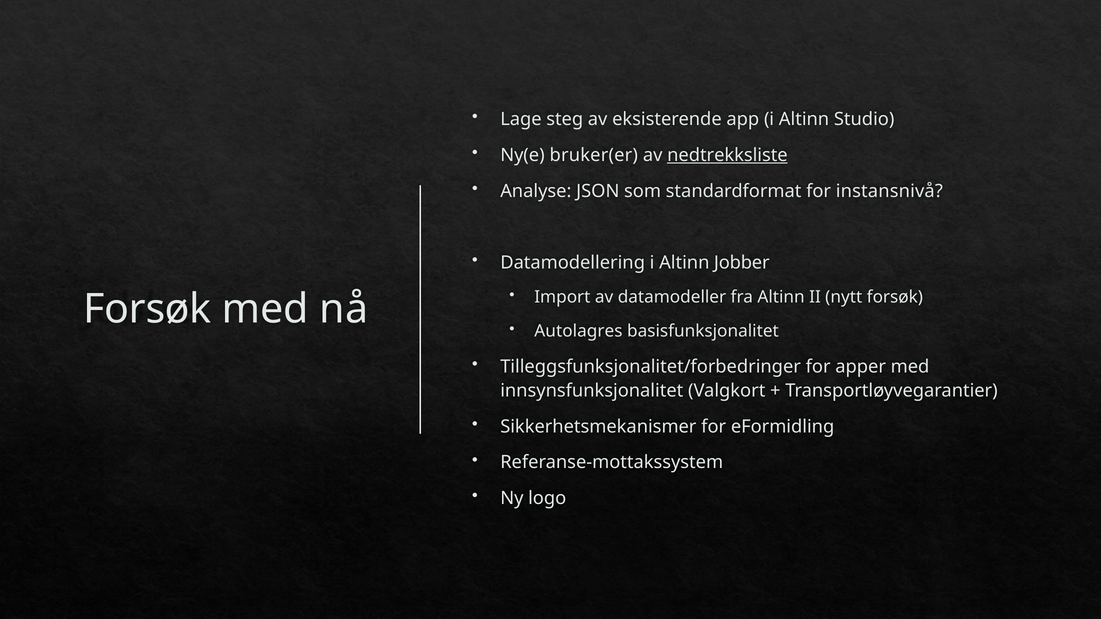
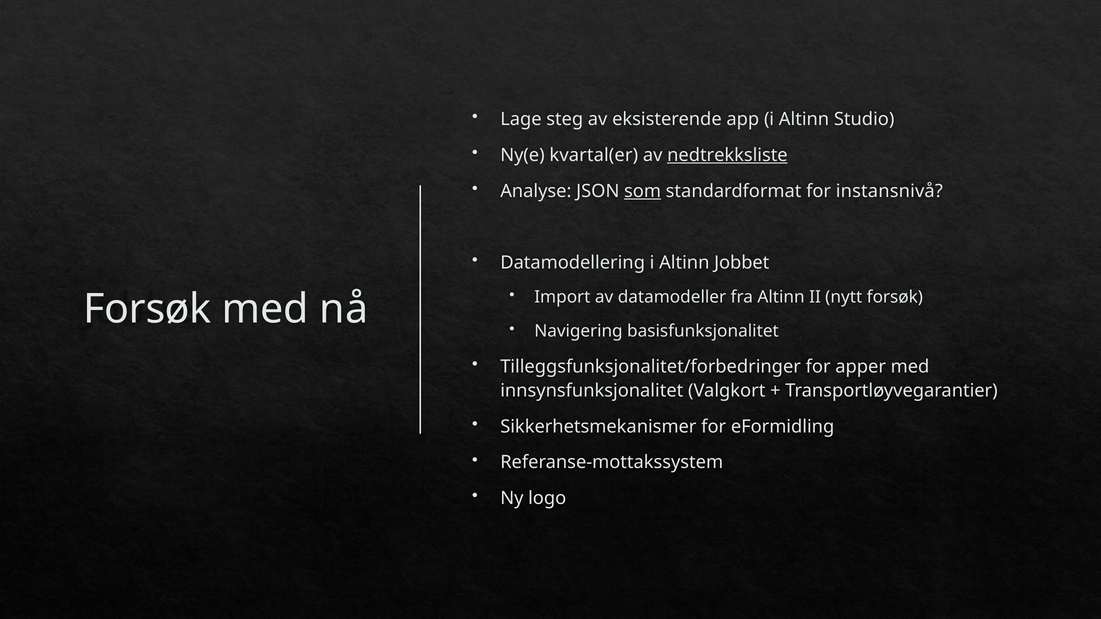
bruker(er: bruker(er -> kvartal(er (594, 155)
som underline: none -> present (643, 191)
Jobber: Jobber -> Jobbet (742, 263)
Autolagres: Autolagres -> Navigering (579, 331)
